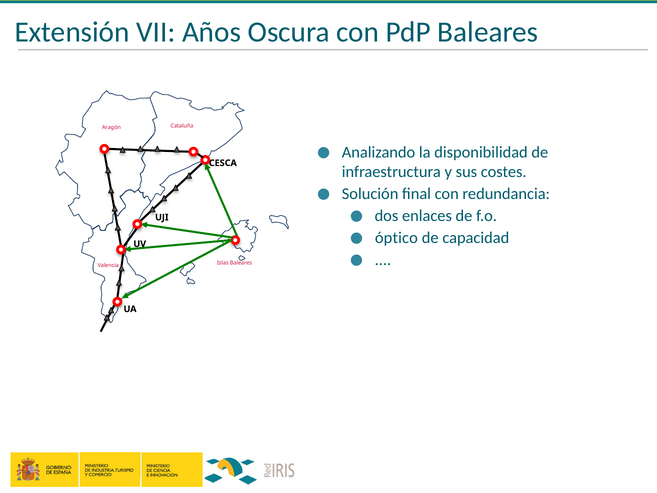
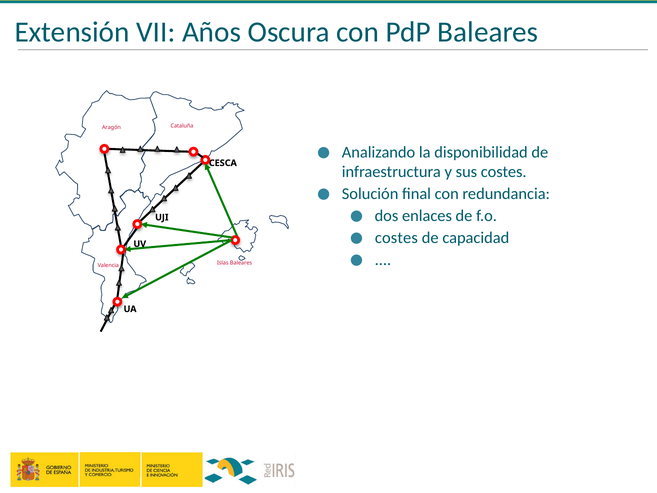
óptico: óptico -> costes (396, 238)
